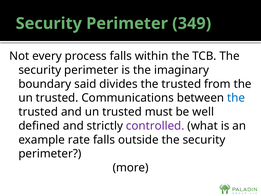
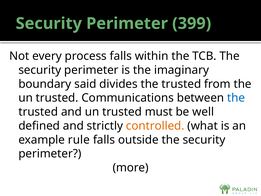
349: 349 -> 399 (192, 23)
controlled colour: purple -> orange (155, 126)
rate: rate -> rule (79, 140)
